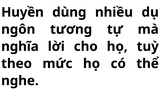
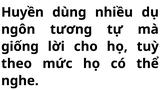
nghĩa: nghĩa -> giống (20, 46)
